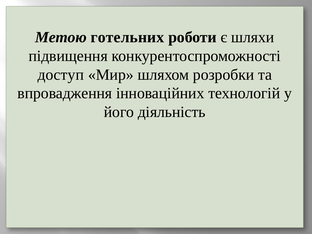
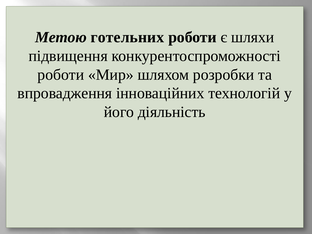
доступ: доступ -> роботи (61, 75)
